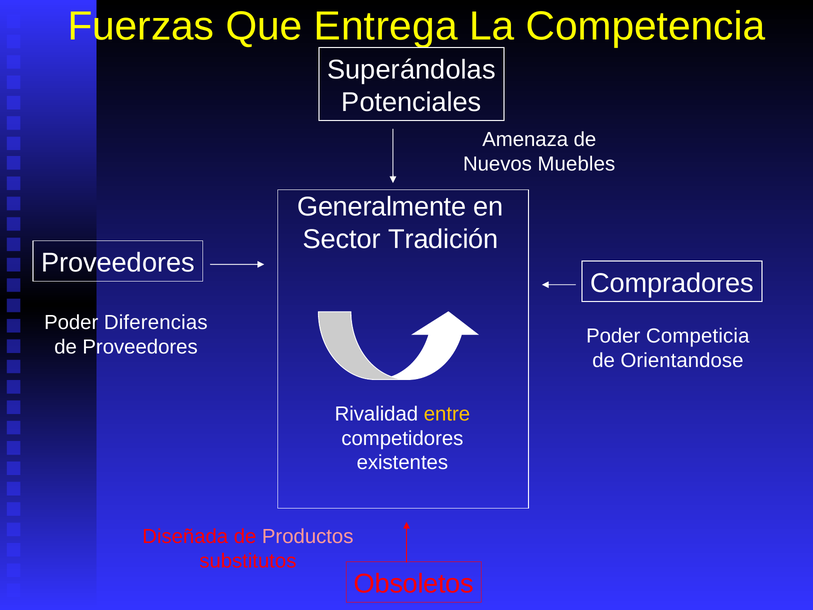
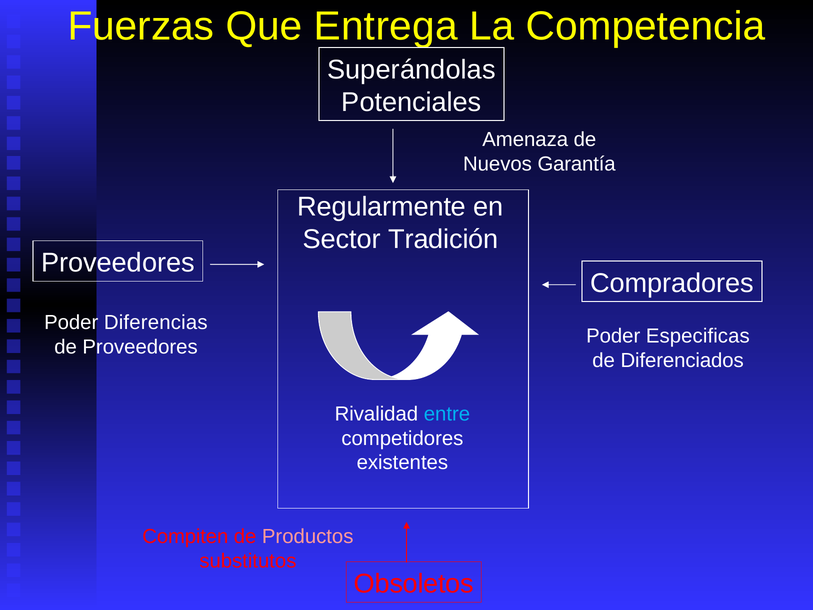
Muebles: Muebles -> Garantía (577, 164)
Generalmente: Generalmente -> Regularmente (382, 206)
Competicia: Competicia -> Especificas (698, 336)
Orientandose: Orientandose -> Diferenciados (682, 360)
entre colour: yellow -> light blue (447, 414)
Diseñada: Diseñada -> Compiten (185, 536)
